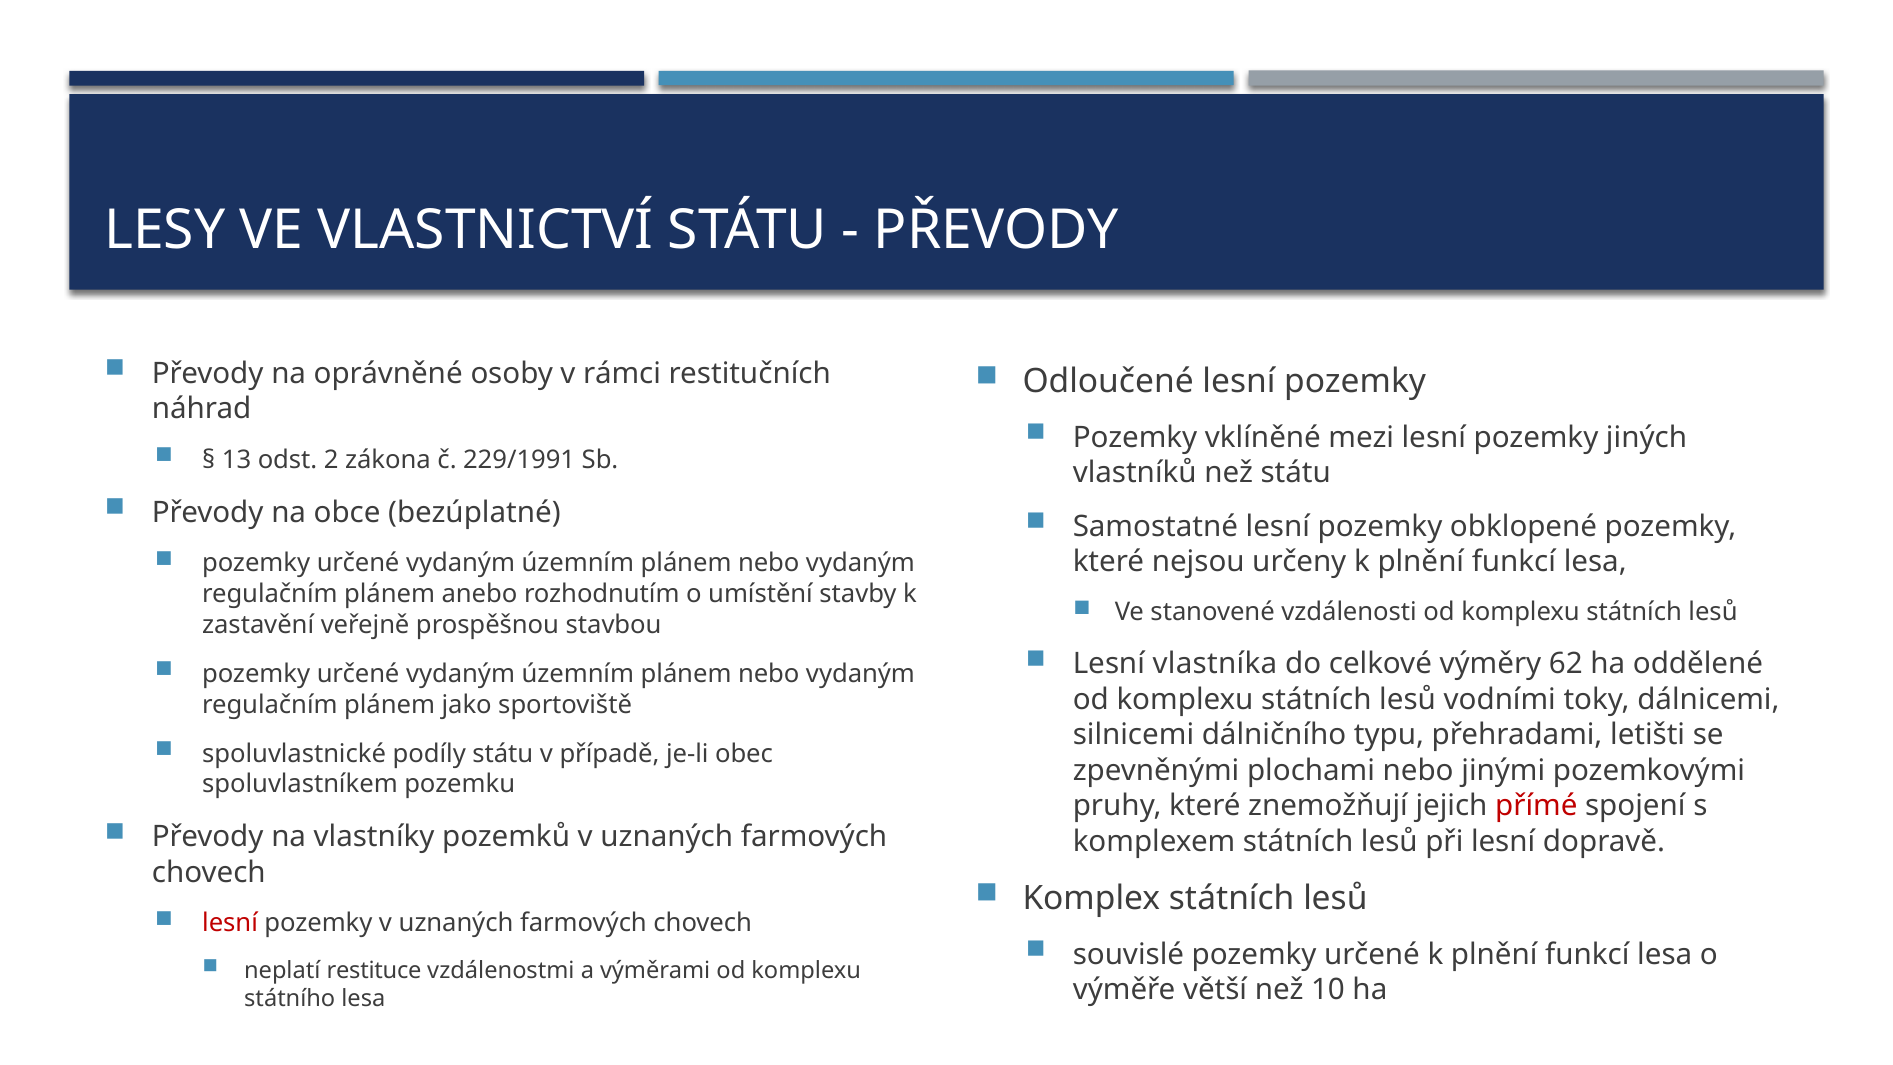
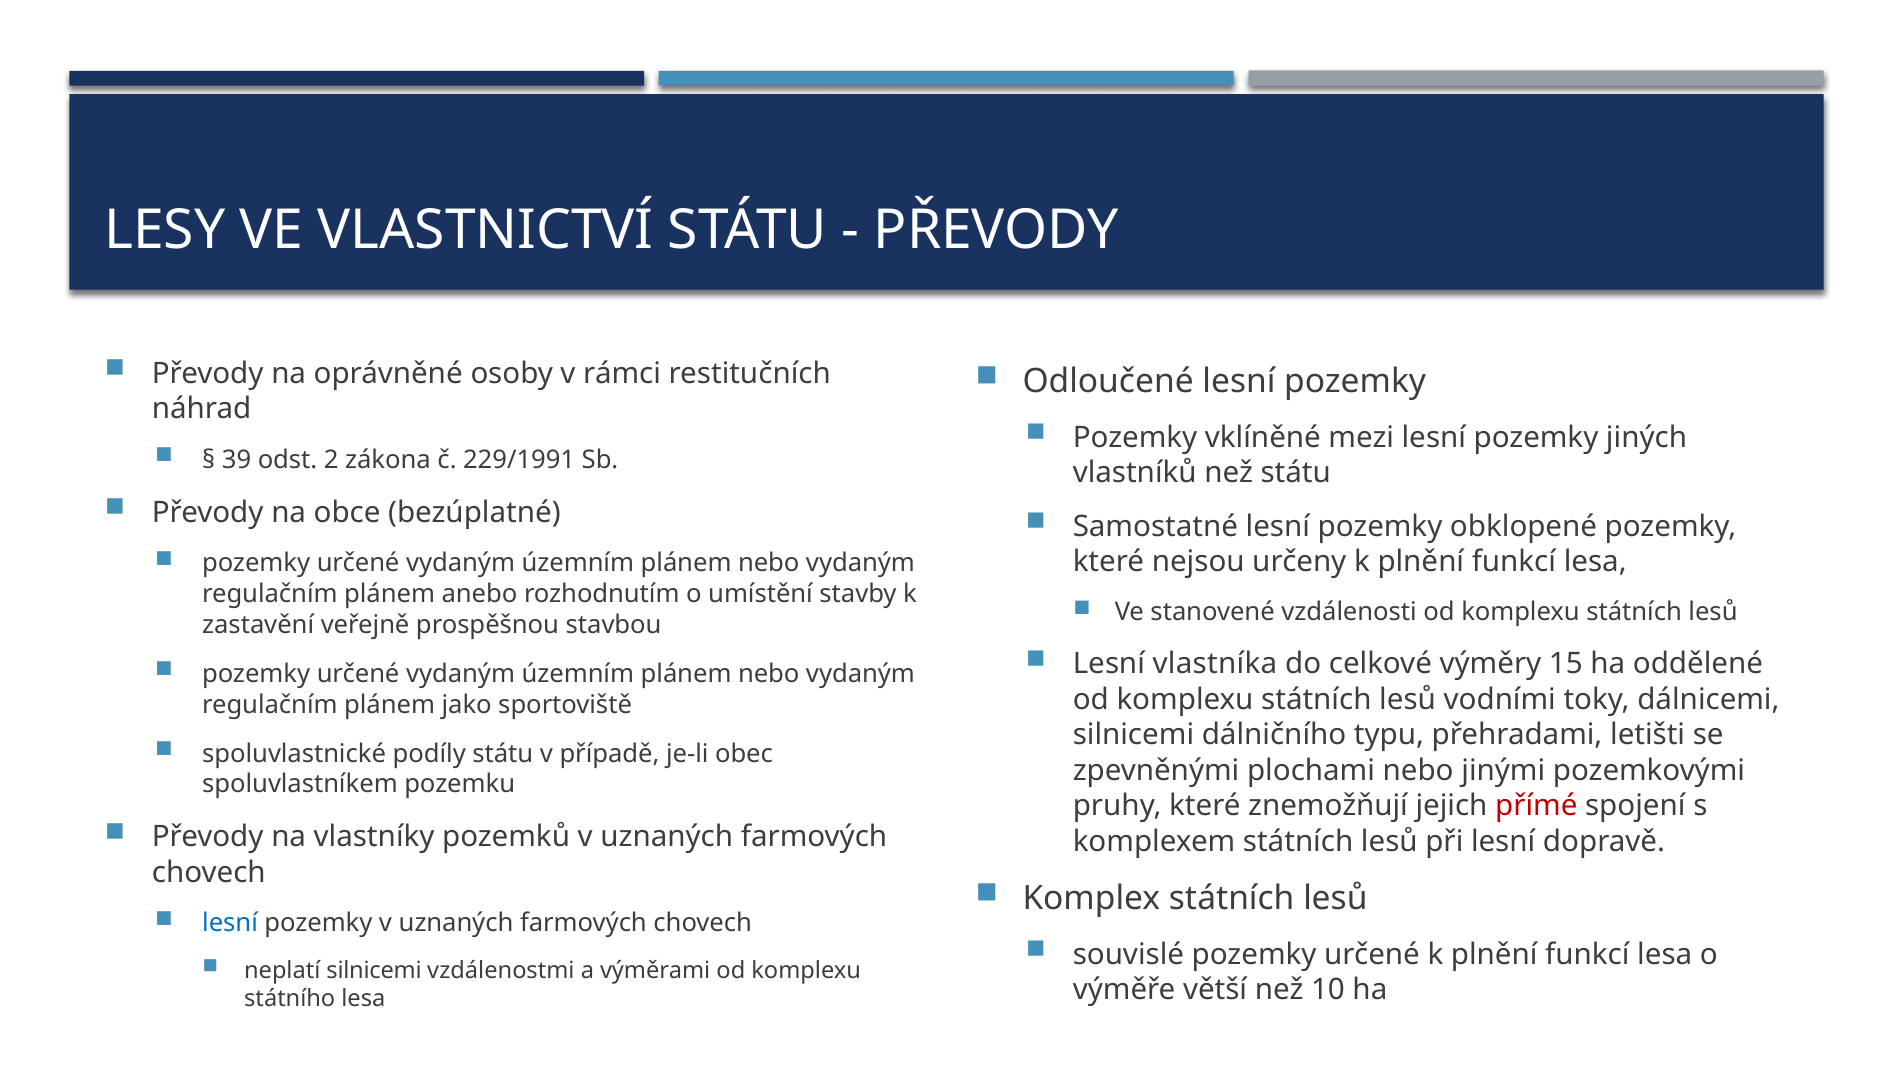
13: 13 -> 39 (237, 460)
62: 62 -> 15 (1566, 664)
lesní colour: red -> blue (230, 923)
neplatí restituce: restituce -> silnicemi (374, 970)
